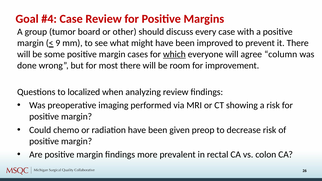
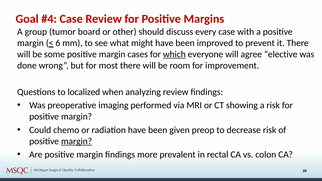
9: 9 -> 6 (58, 43)
column: column -> elective (281, 54)
margin underline: none -> present (77, 141)
